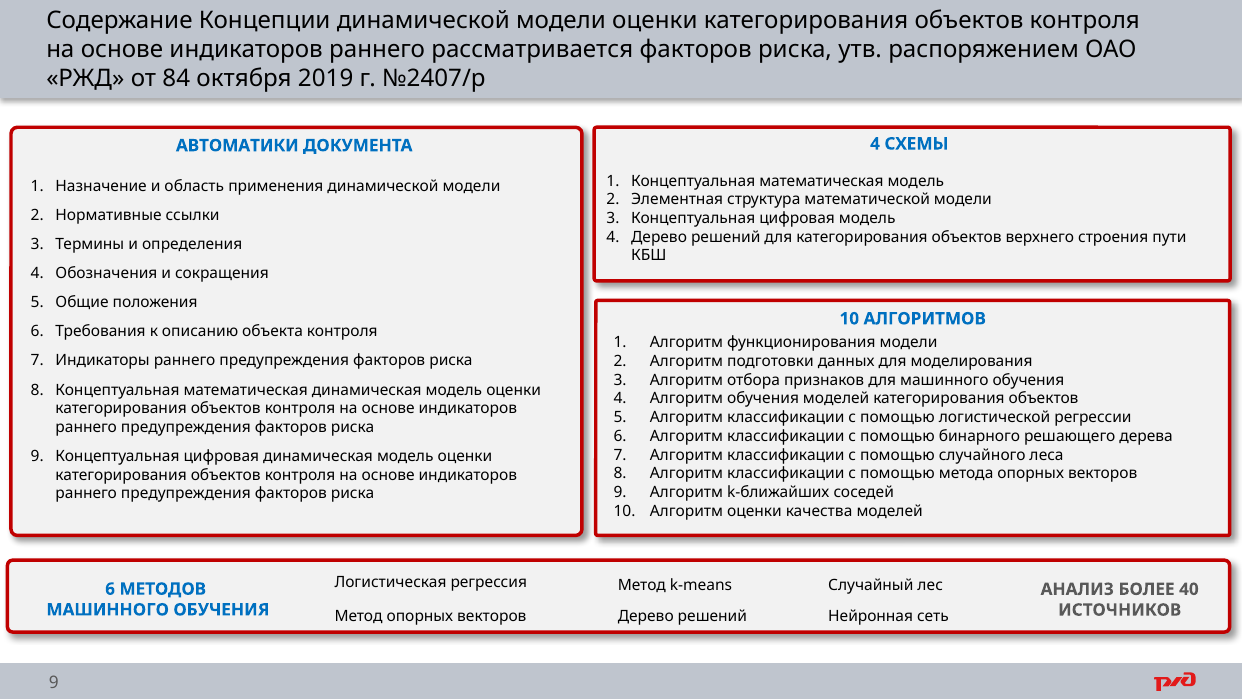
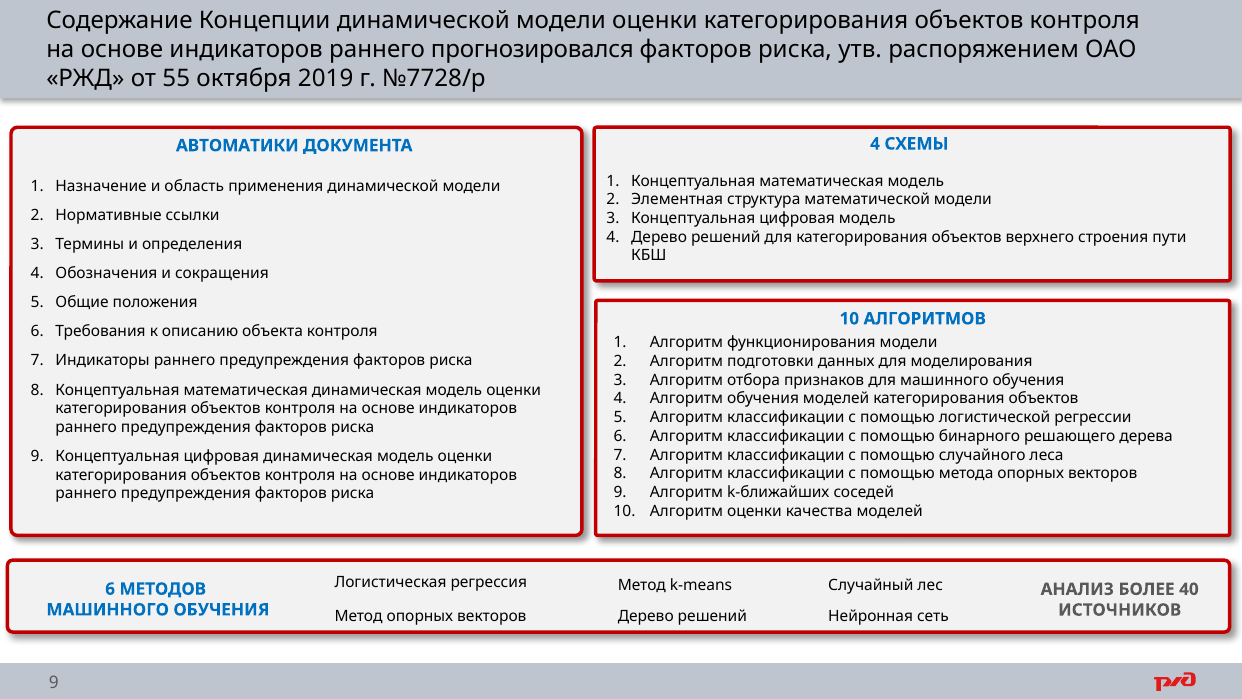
рассматривается: рассматривается -> прогнозировался (532, 49)
84: 84 -> 55 (176, 78)
№2407/р: №2407/р -> №7728/р (434, 78)
